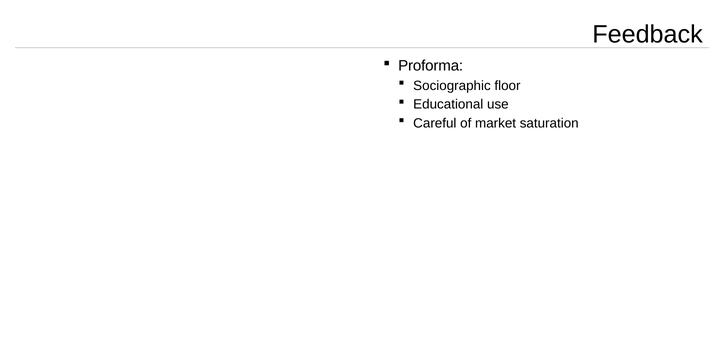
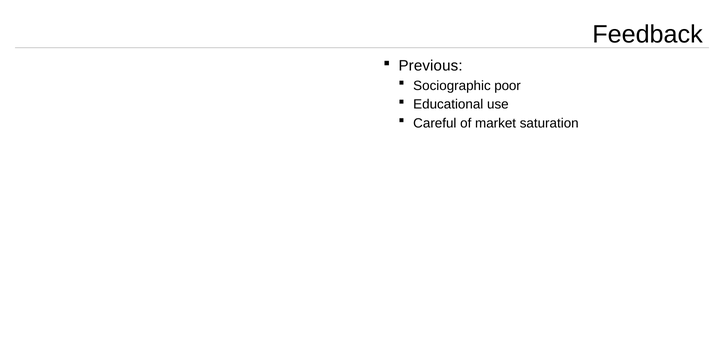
Proforma: Proforma -> Previous (431, 66)
floor: floor -> poor (508, 86)
